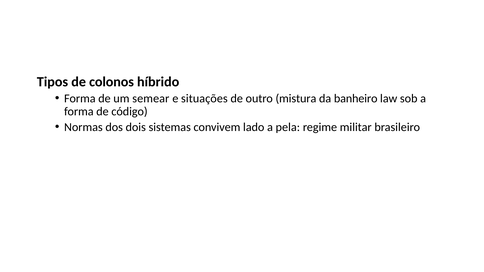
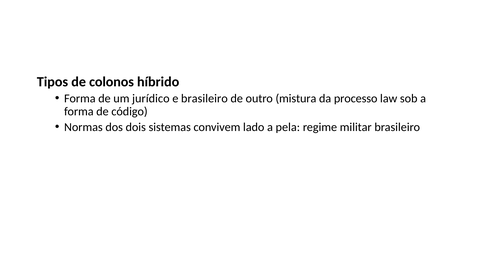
semear: semear -> jurídico (151, 99)
e situações: situações -> brasileiro (204, 99)
banheiro: banheiro -> processo (356, 99)
